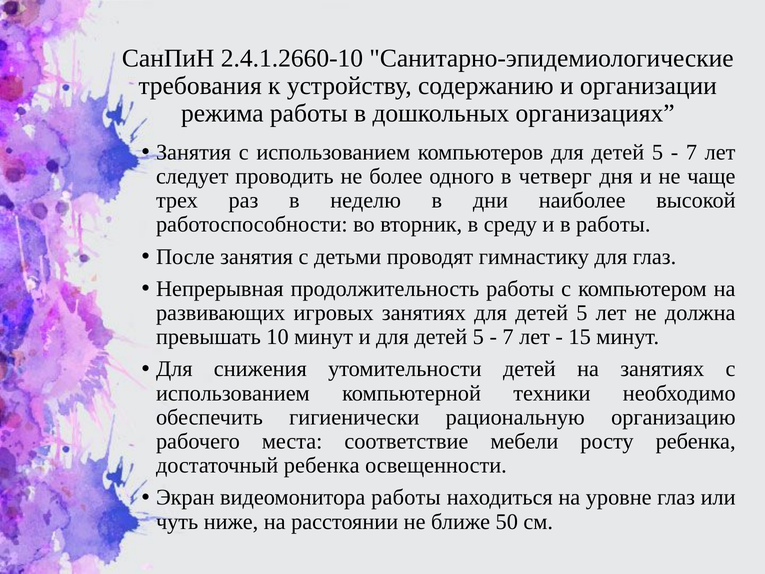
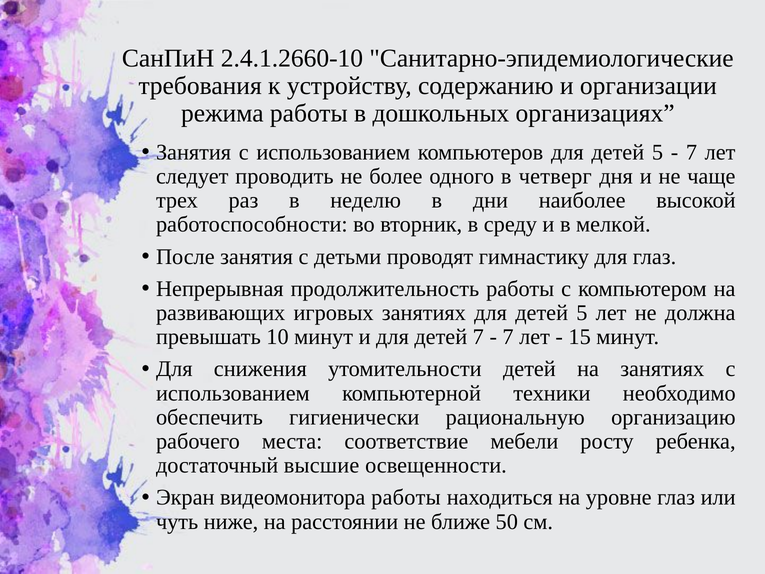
в работы: работы -> мелкой (613, 225)
и для детей 5: 5 -> 7 (478, 337)
достаточный ребенка: ребенка -> высшие (322, 465)
